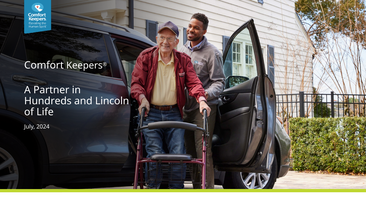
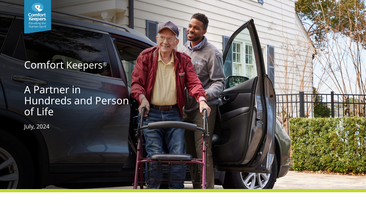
Lincoln: Lincoln -> Person (112, 101)
